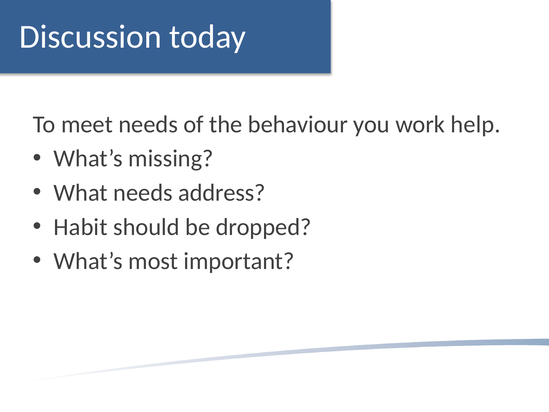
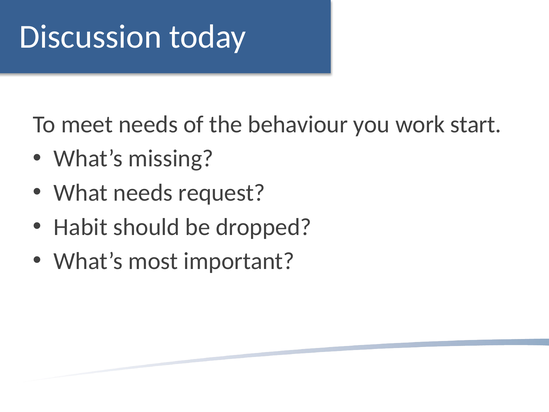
help: help -> start (476, 124)
address: address -> request (222, 193)
